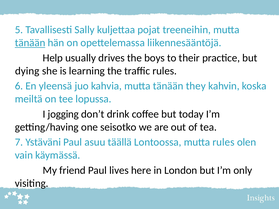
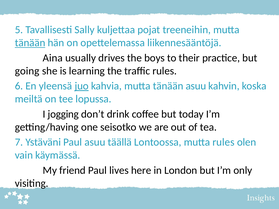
Help: Help -> Aina (53, 58)
dying: dying -> going (27, 71)
juo underline: none -> present (82, 86)
tänään they: they -> asuu (196, 86)
